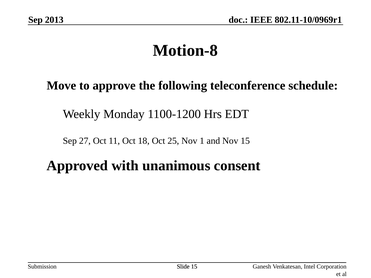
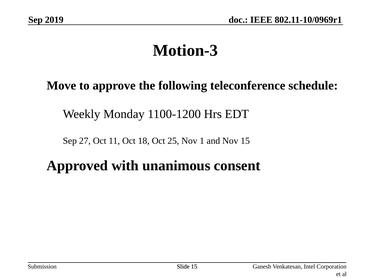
2013: 2013 -> 2019 (54, 20)
Motion-8: Motion-8 -> Motion-3 (185, 51)
